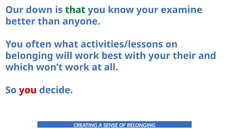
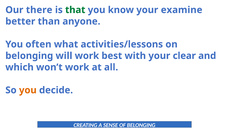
down: down -> there (39, 10)
their: their -> clear (184, 56)
you colour: red -> orange (28, 90)
